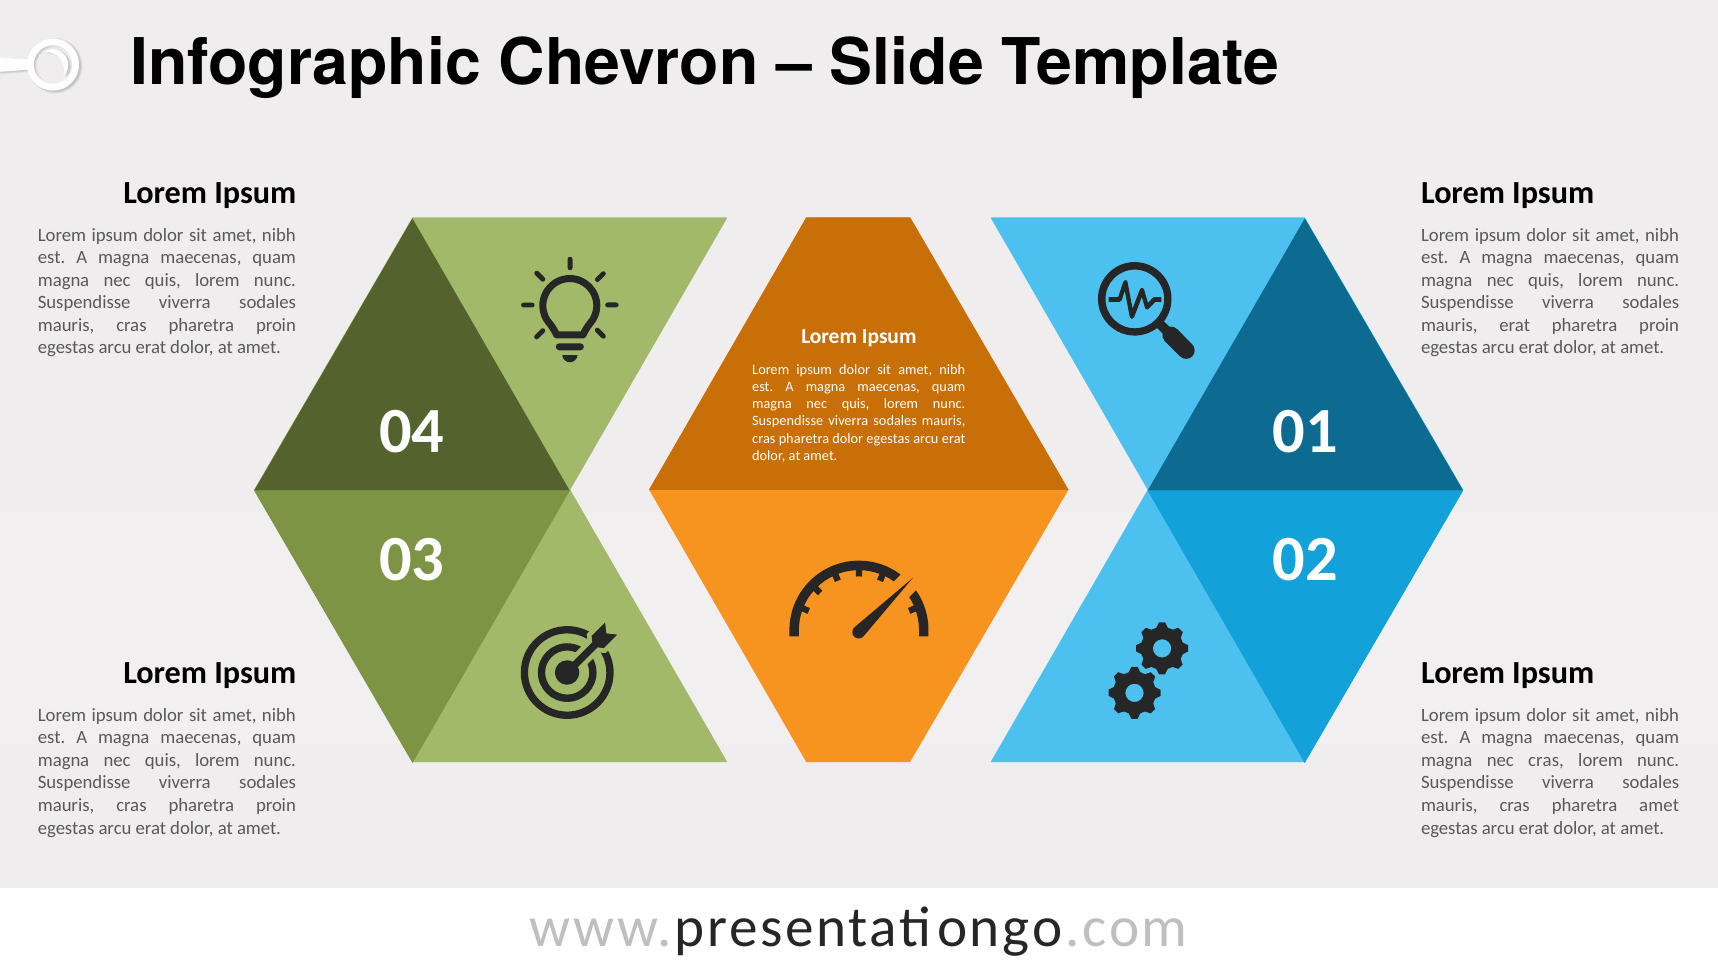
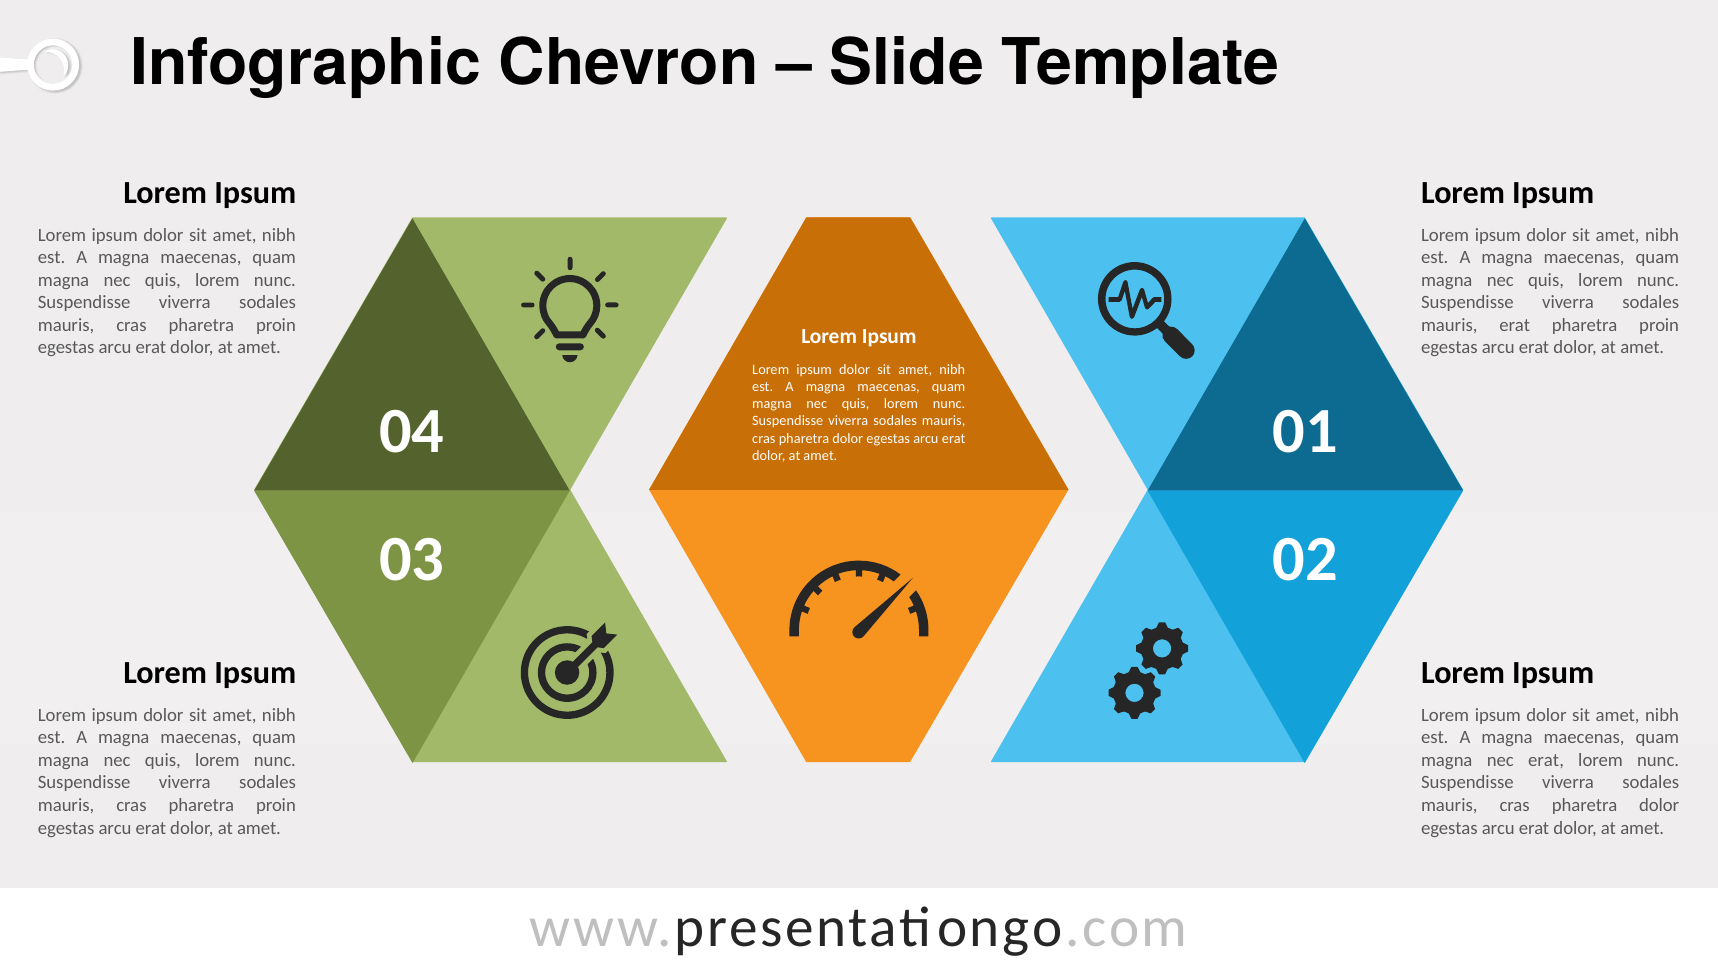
nec cras: cras -> erat (1546, 761)
amet: amet -> dolor (1659, 806)
